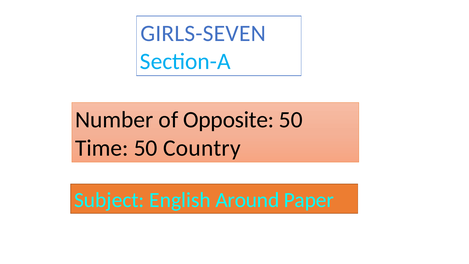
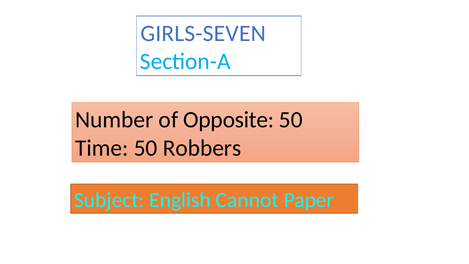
Country: Country -> Robbers (202, 148)
Around: Around -> Cannot (247, 200)
